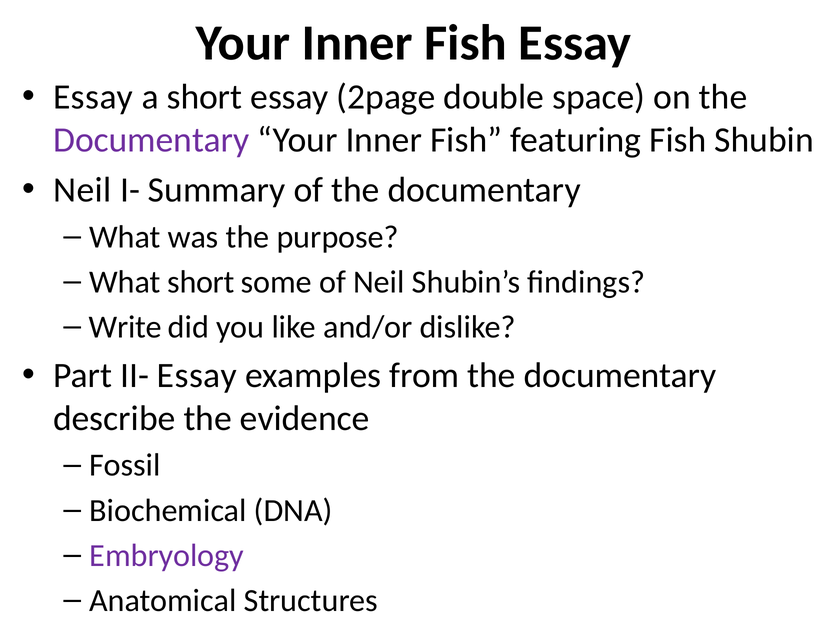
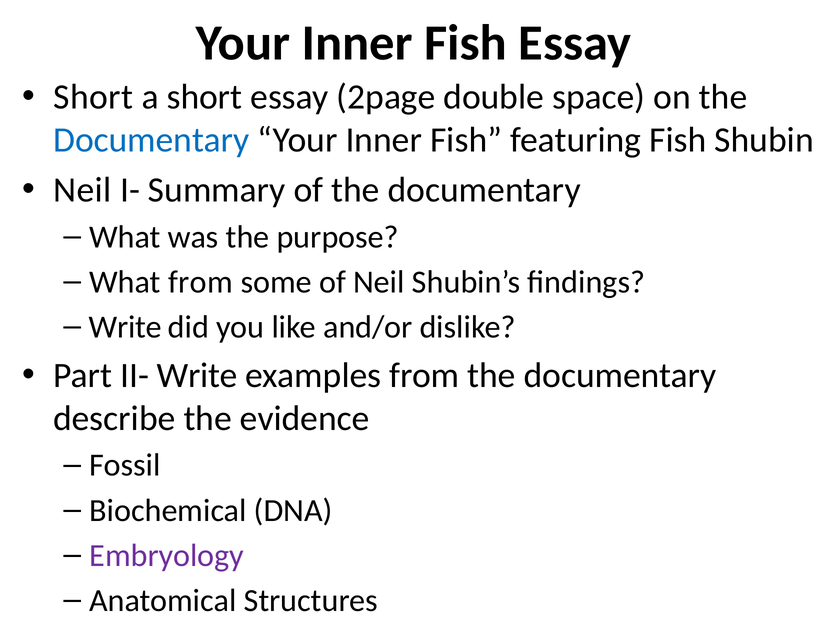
Essay: Essay -> Short (93, 97)
Documentary colour: purple -> blue (151, 140)
What short: short -> from (200, 282)
II- Essay: Essay -> Write (197, 376)
